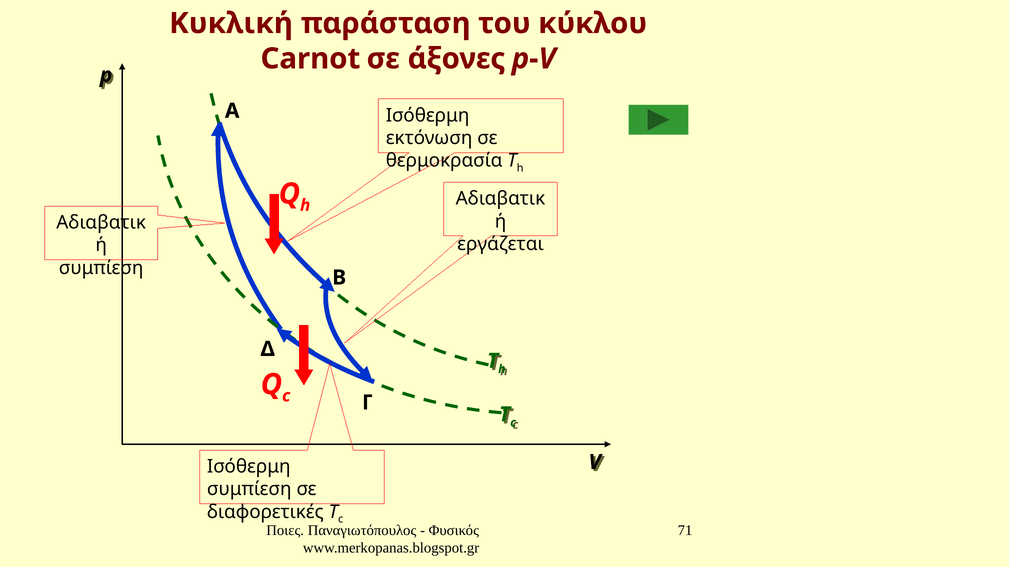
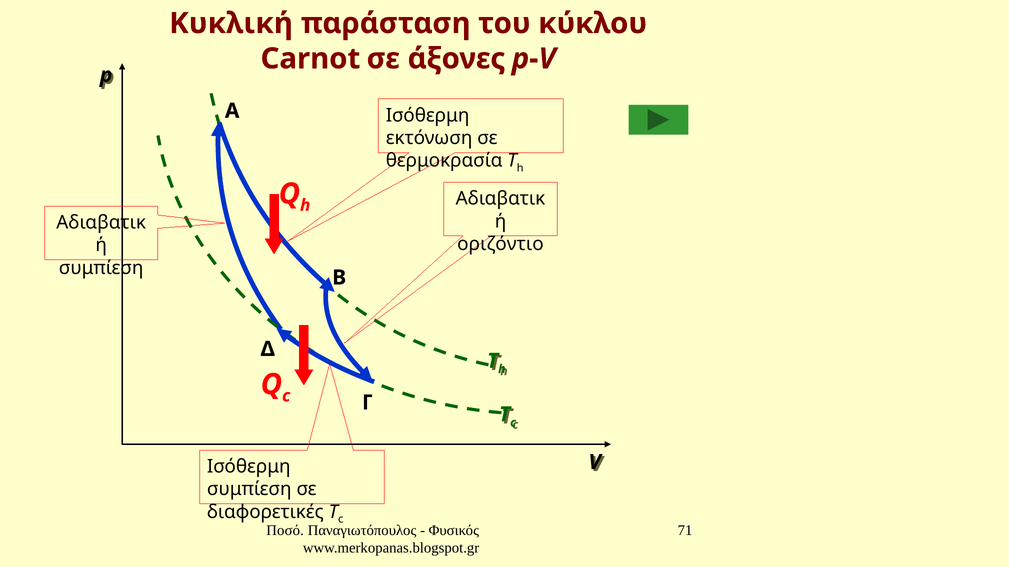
εργάζεται: εργάζεται -> οριζόντιο (500, 244)
Ποιες: Ποιες -> Ποσό (285, 531)
